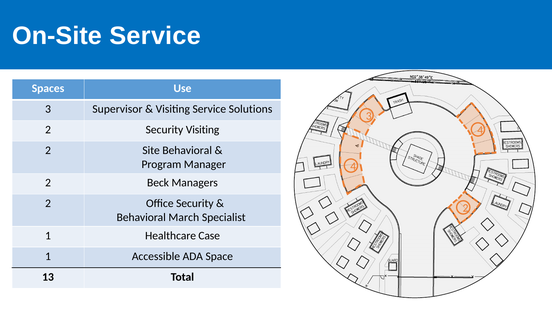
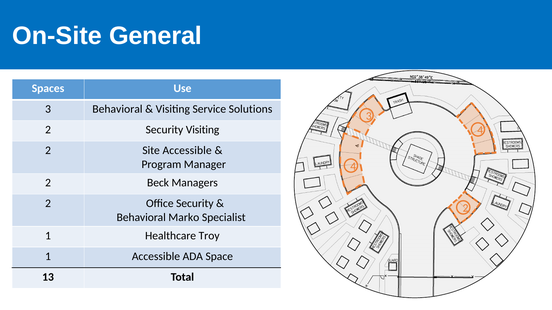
On-Site Service: Service -> General (155, 36)
3 Supervisor: Supervisor -> Behavioral (117, 109)
Site Behavioral: Behavioral -> Accessible (187, 151)
March: March -> Marko (184, 218)
Case: Case -> Troy (209, 236)
